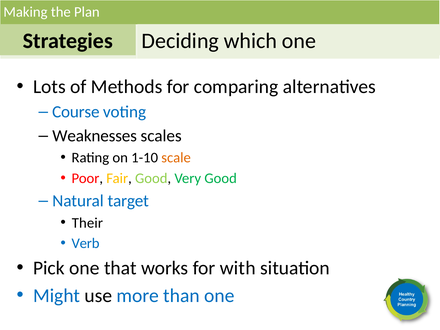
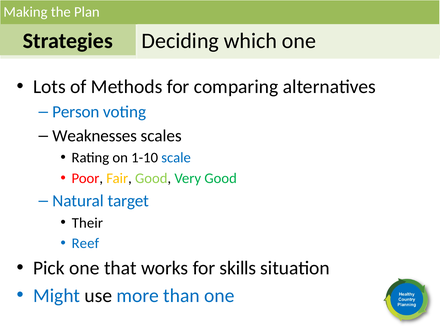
Course: Course -> Person (76, 112)
scale colour: orange -> blue (176, 158)
Verb: Verb -> Reef (85, 243)
with: with -> skills (238, 268)
